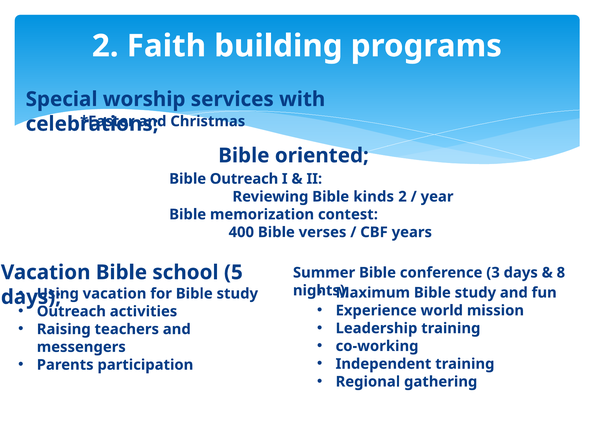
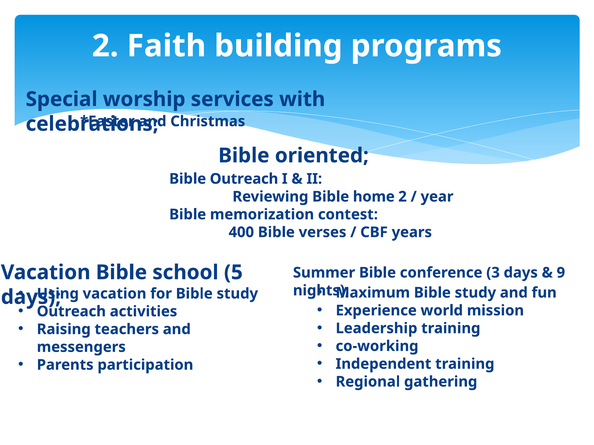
kinds: kinds -> home (374, 197)
8: 8 -> 9 (561, 273)
